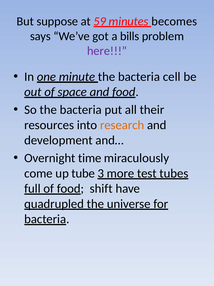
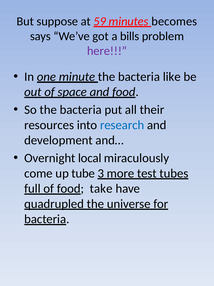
cell: cell -> like (172, 77)
research colour: orange -> blue (122, 125)
time: time -> local (90, 158)
shift: shift -> take (101, 188)
